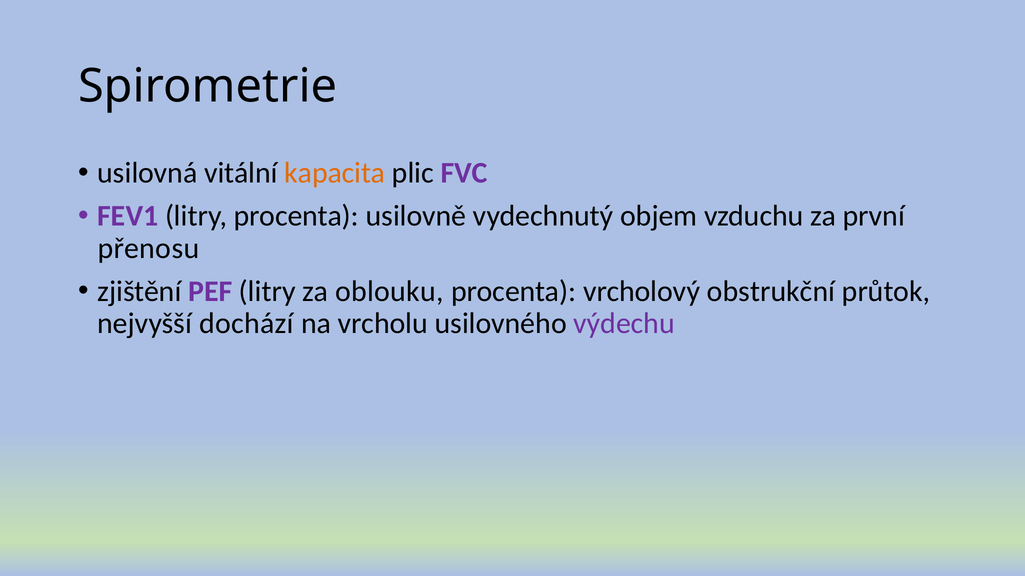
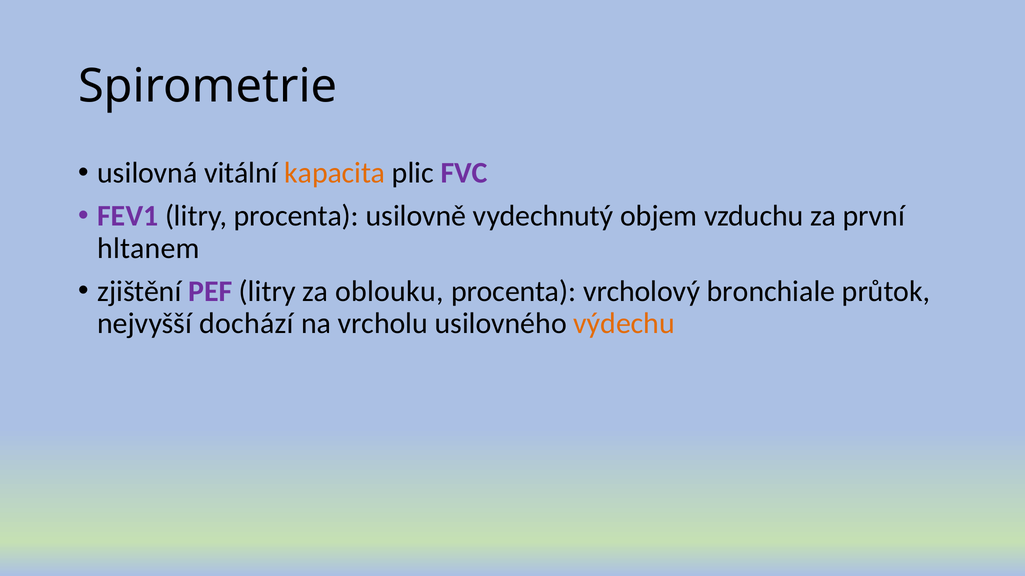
přenosu: přenosu -> hltanem (148, 249)
obstrukční: obstrukční -> bronchiale (771, 292)
výdechu colour: purple -> orange (624, 324)
